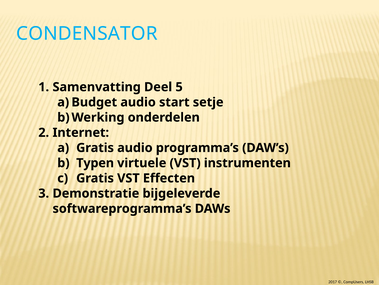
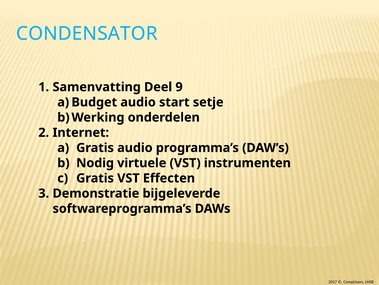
5: 5 -> 9 (179, 87)
Typen: Typen -> Nodig (95, 163)
